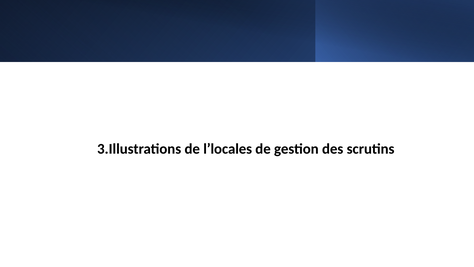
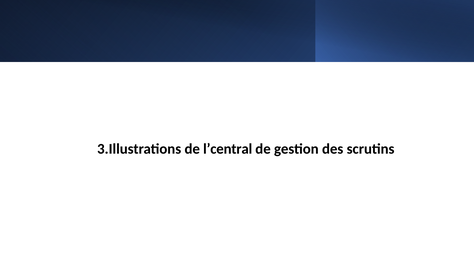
l’locales: l’locales -> l’central (228, 149)
